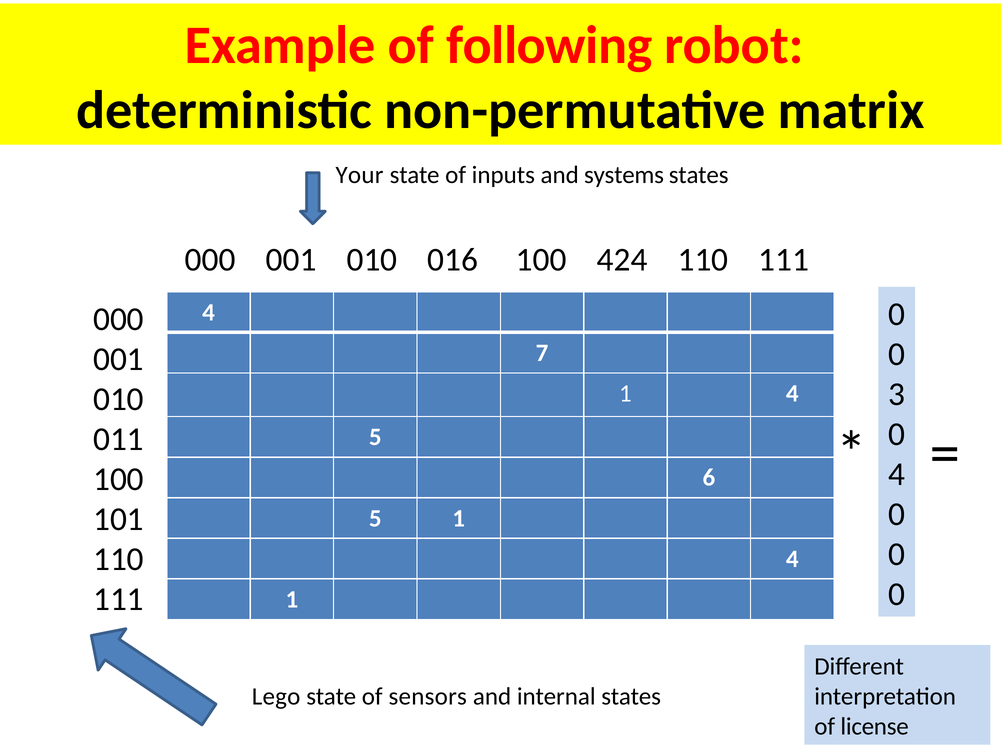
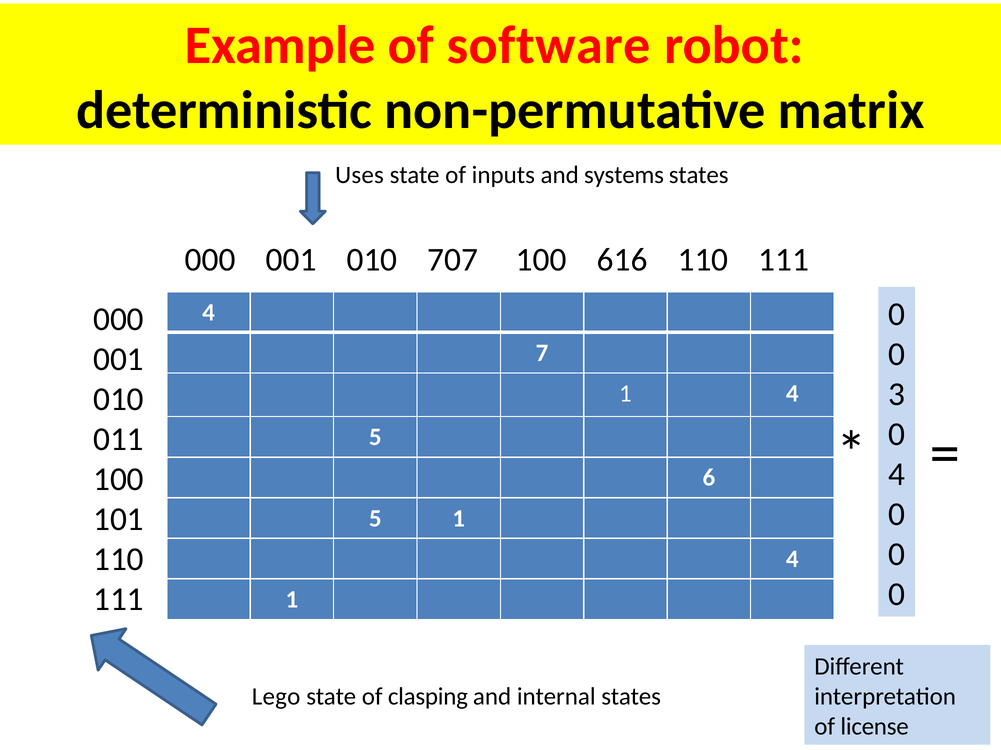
following: following -> software (549, 45)
Your: Your -> Uses (360, 175)
016: 016 -> 707 (453, 260)
424: 424 -> 616 (622, 260)
sensors: sensors -> clasping (428, 697)
